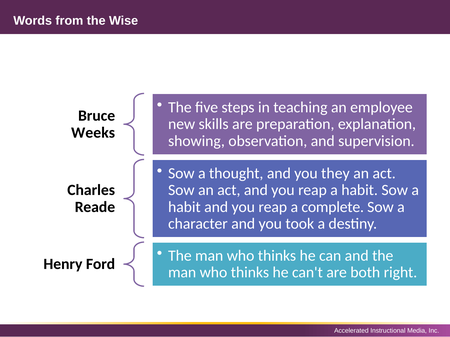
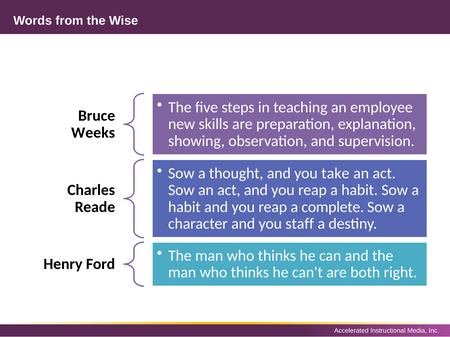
they: they -> take (335, 173)
took: took -> staff (300, 224)
